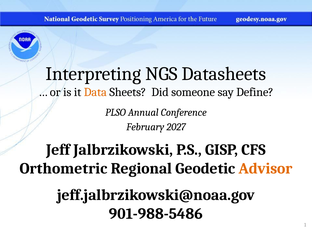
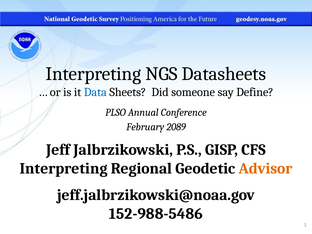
Data colour: orange -> blue (95, 92)
2027: 2027 -> 2089 (176, 127)
Orthometric: Orthometric -> Interpreting (63, 168)
901-988-5486: 901-988-5486 -> 152-988-5486 (156, 214)
